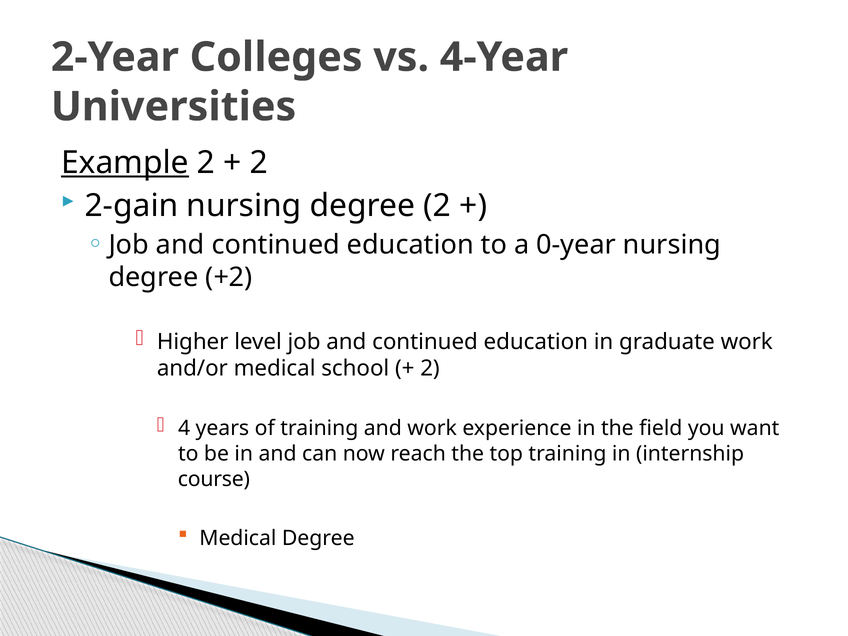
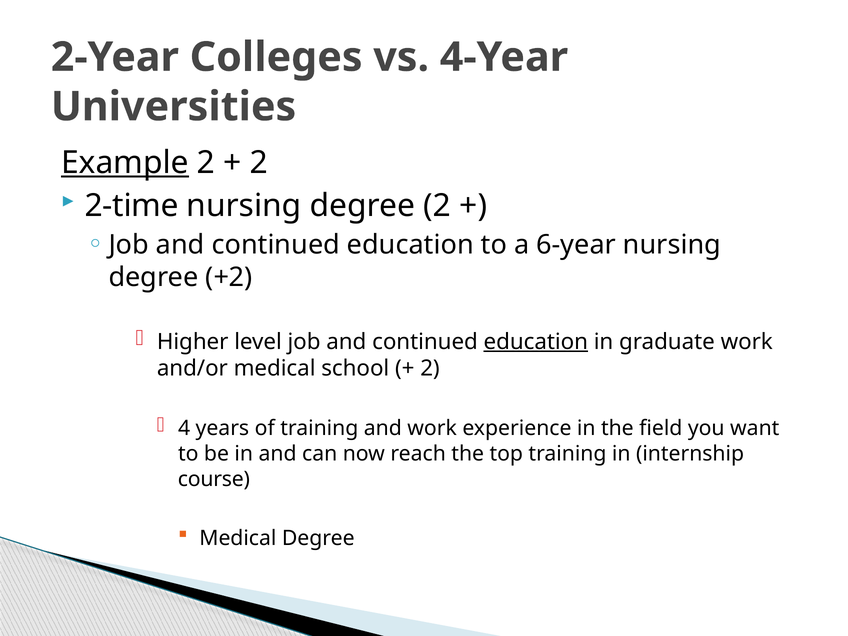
2-gain: 2-gain -> 2-time (132, 206)
0-year: 0-year -> 6-year (576, 245)
education underline: none -> present (536, 342)
